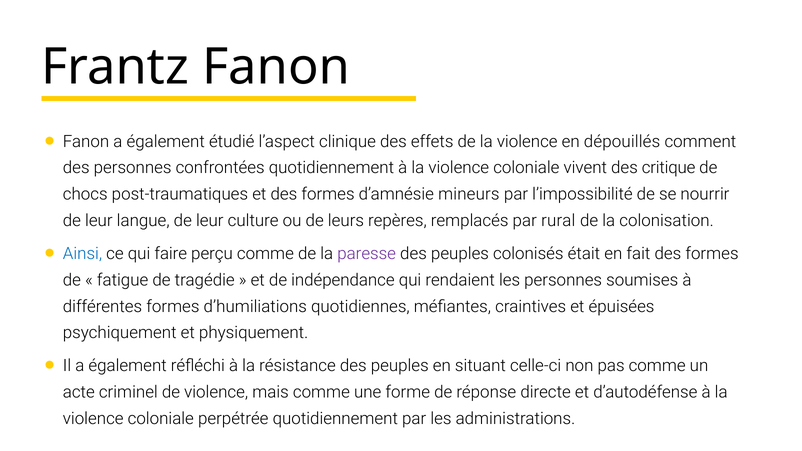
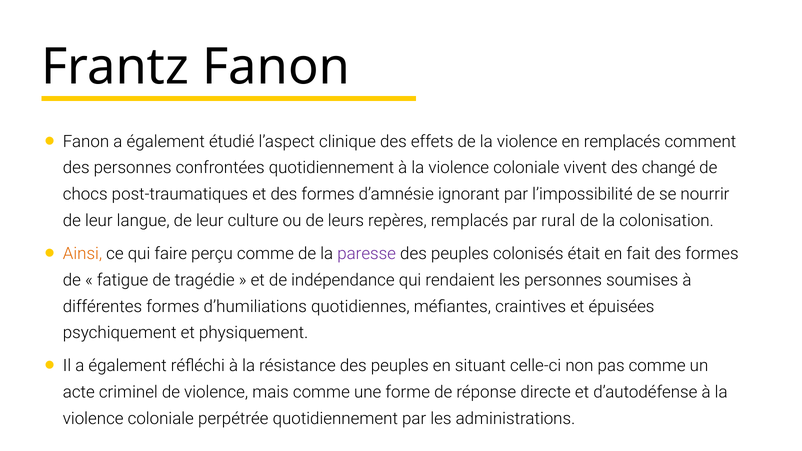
en dépouillés: dépouillés -> remplacés (622, 142)
critique: critique -> changé (669, 168)
mineurs: mineurs -> ignorant (469, 194)
Ainsi colour: blue -> orange (82, 254)
